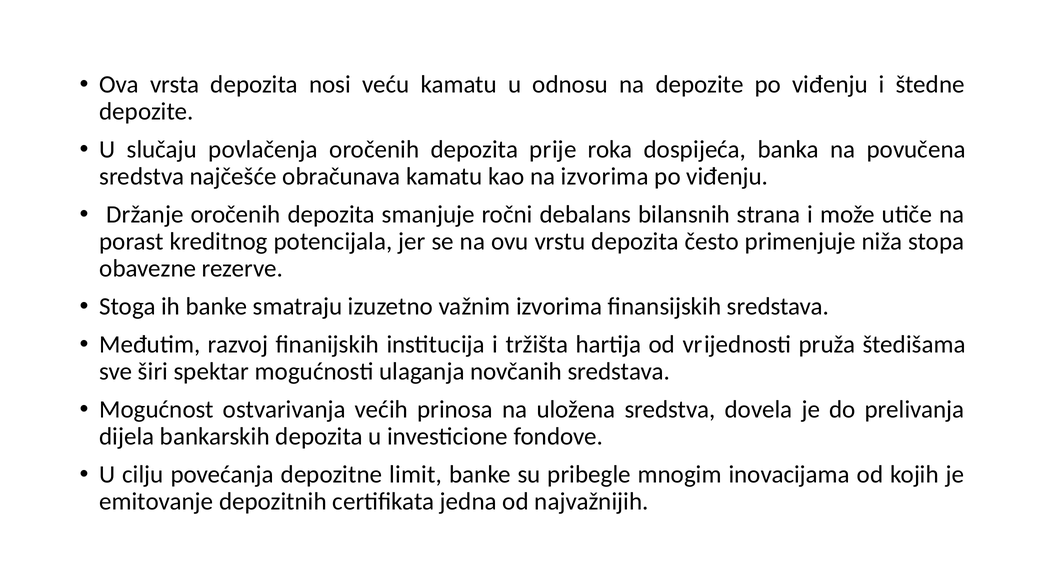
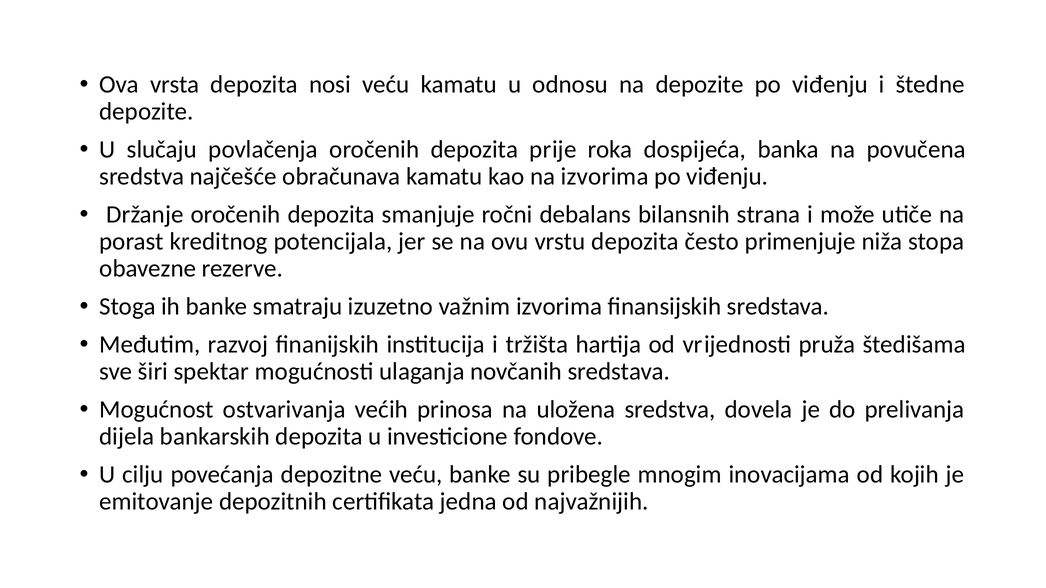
depozitne limit: limit -> veću (416, 475)
